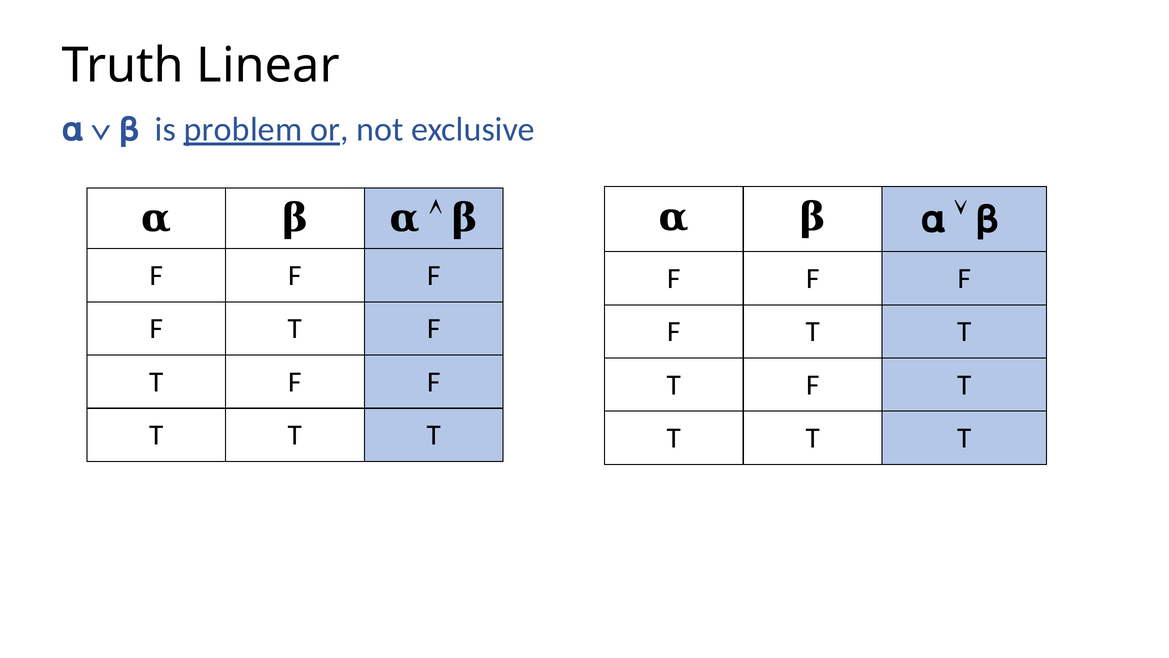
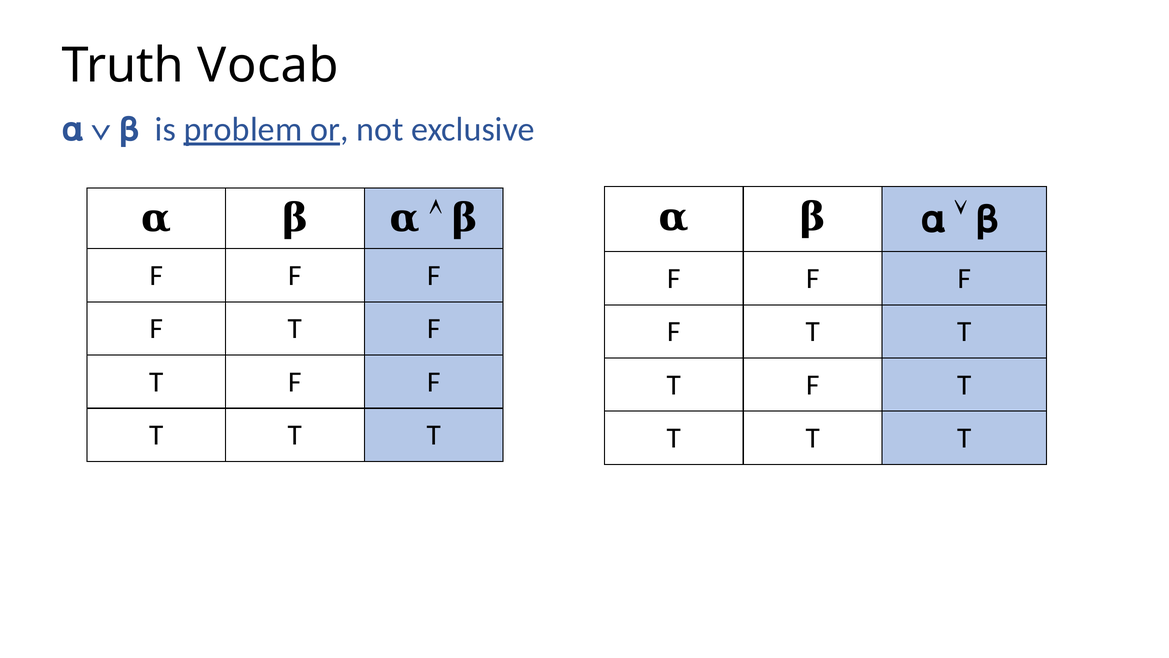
Linear: Linear -> Vocab (268, 66)
